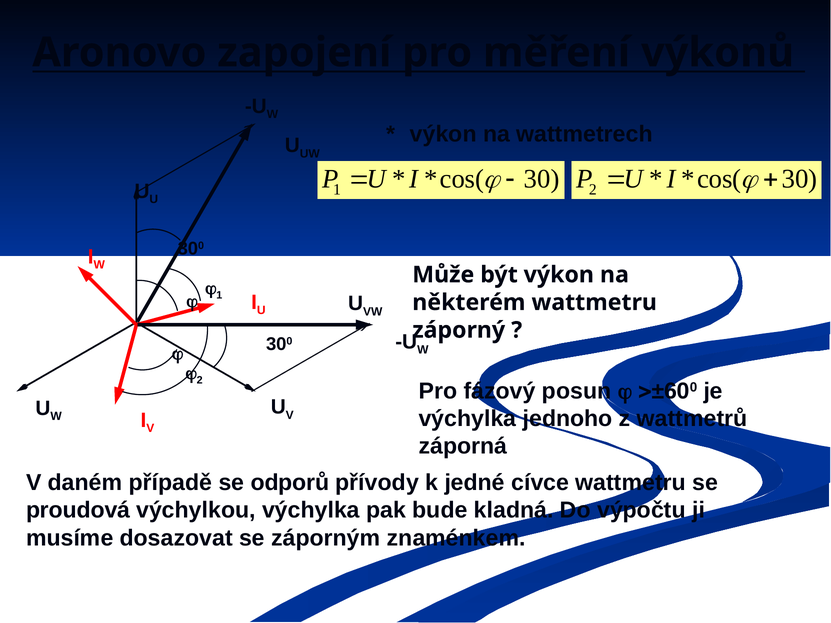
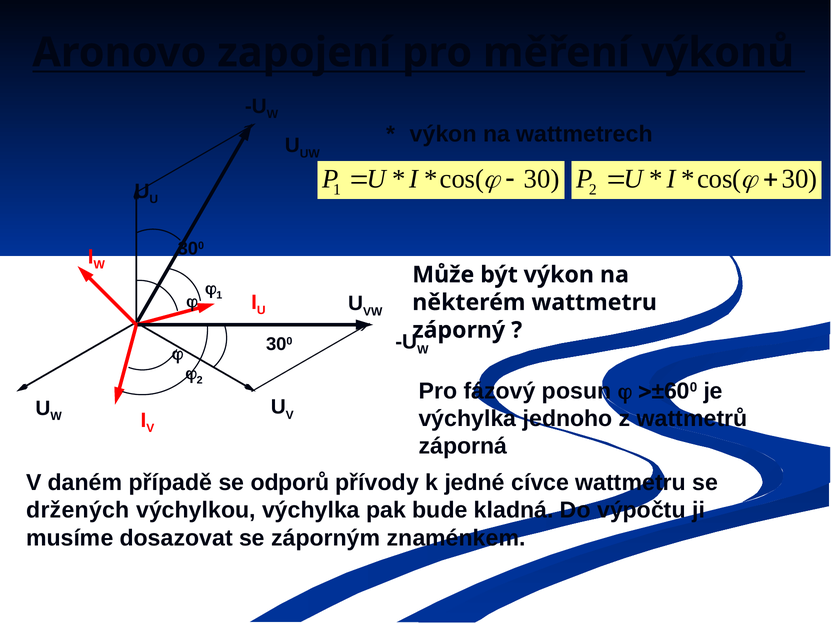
proudová: proudová -> držených (78, 510)
